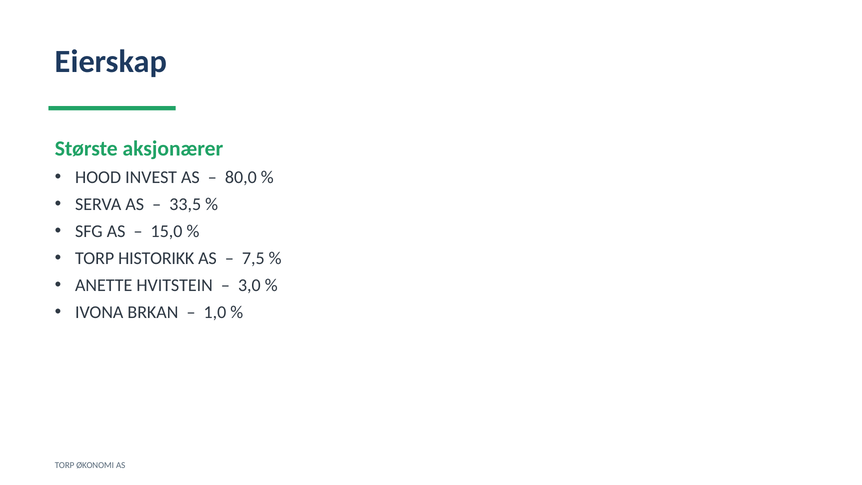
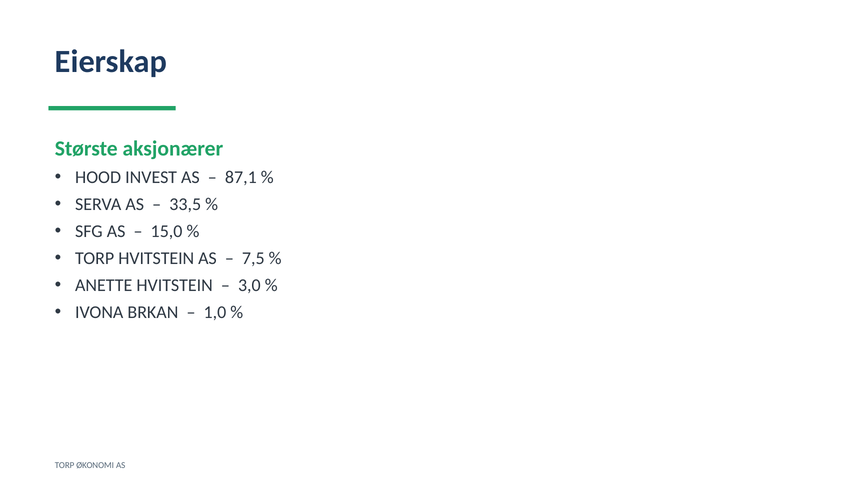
80,0: 80,0 -> 87,1 (241, 177)
TORP HISTORIKK: HISTORIKK -> HVITSTEIN (156, 258)
